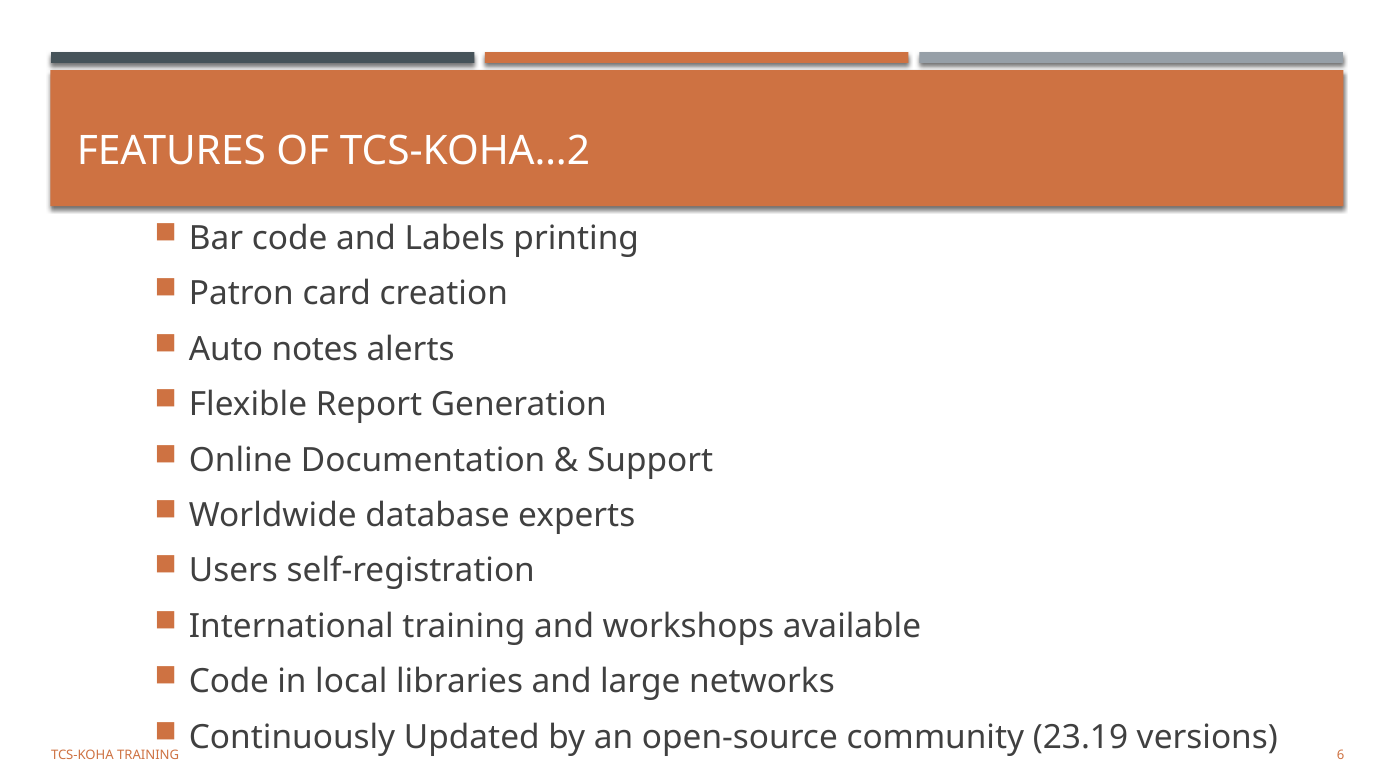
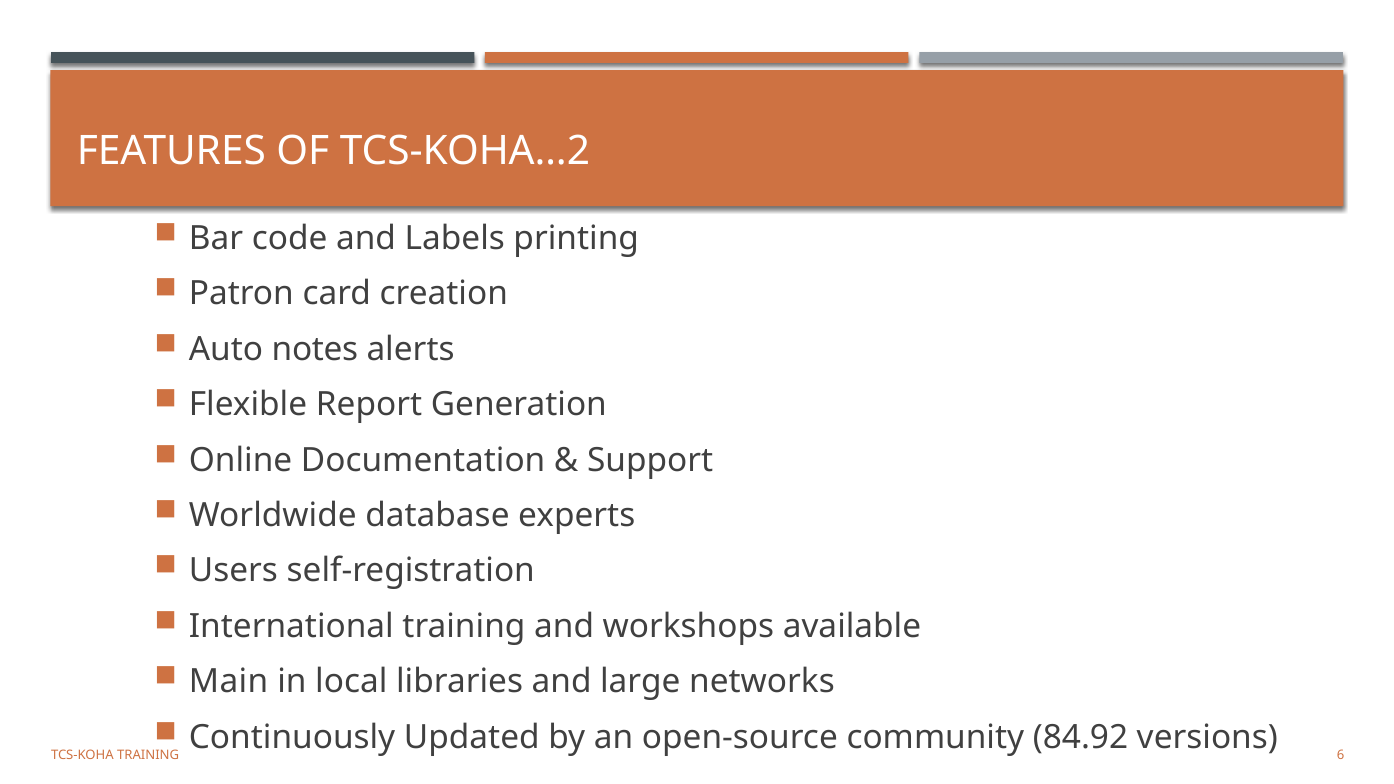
Code: Code -> Main (229, 682)
23.19: 23.19 -> 84.92 (1080, 737)
